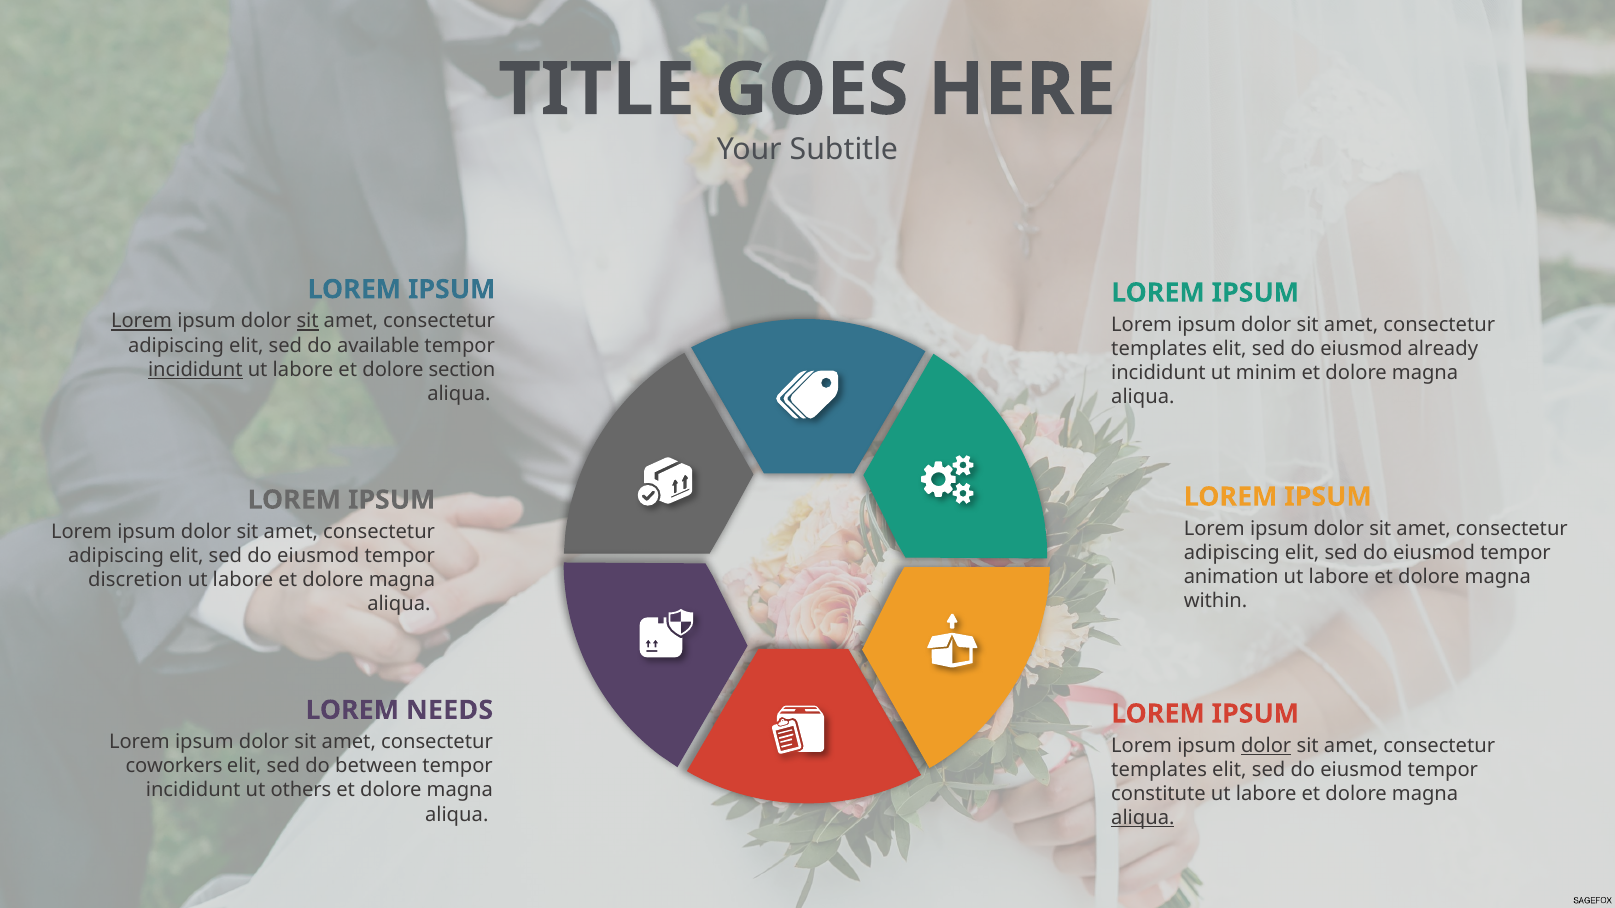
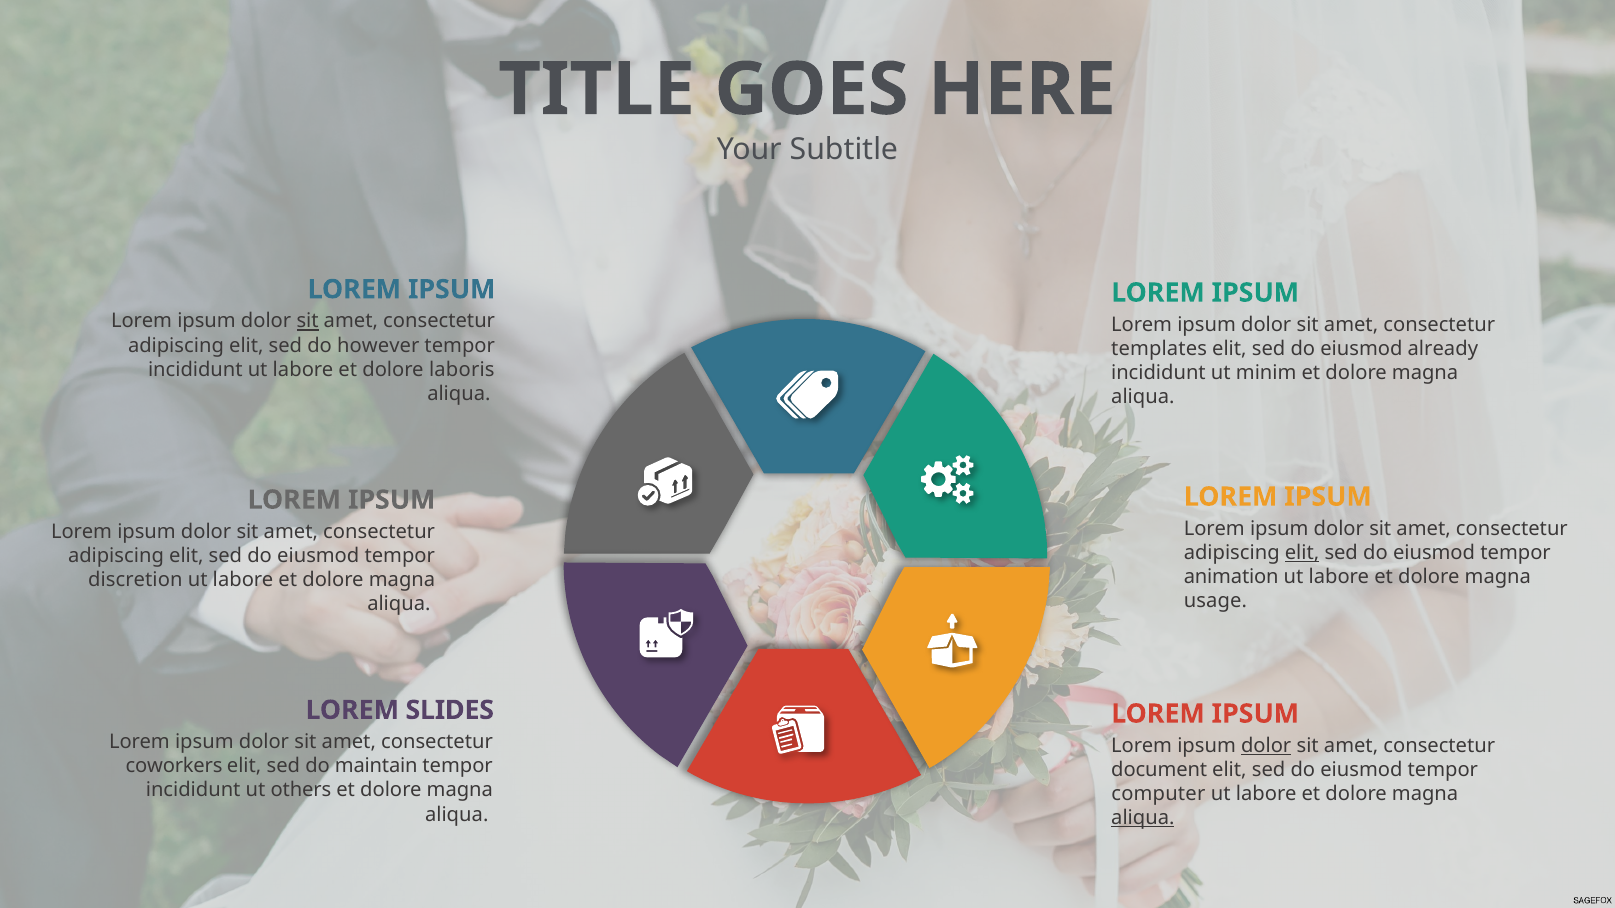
Lorem underline: present -> none (142, 321)
available: available -> however (378, 346)
incididunt underline: present -> none (195, 370)
section: section -> laboris (462, 370)
elit underline: none -> present (1302, 553)
within: within -> usage (1215, 602)
NEEDS: NEEDS -> SLIDES (450, 710)
between: between -> maintain (376, 766)
templates: templates -> document (1159, 770)
constitute: constitute -> computer (1158, 794)
